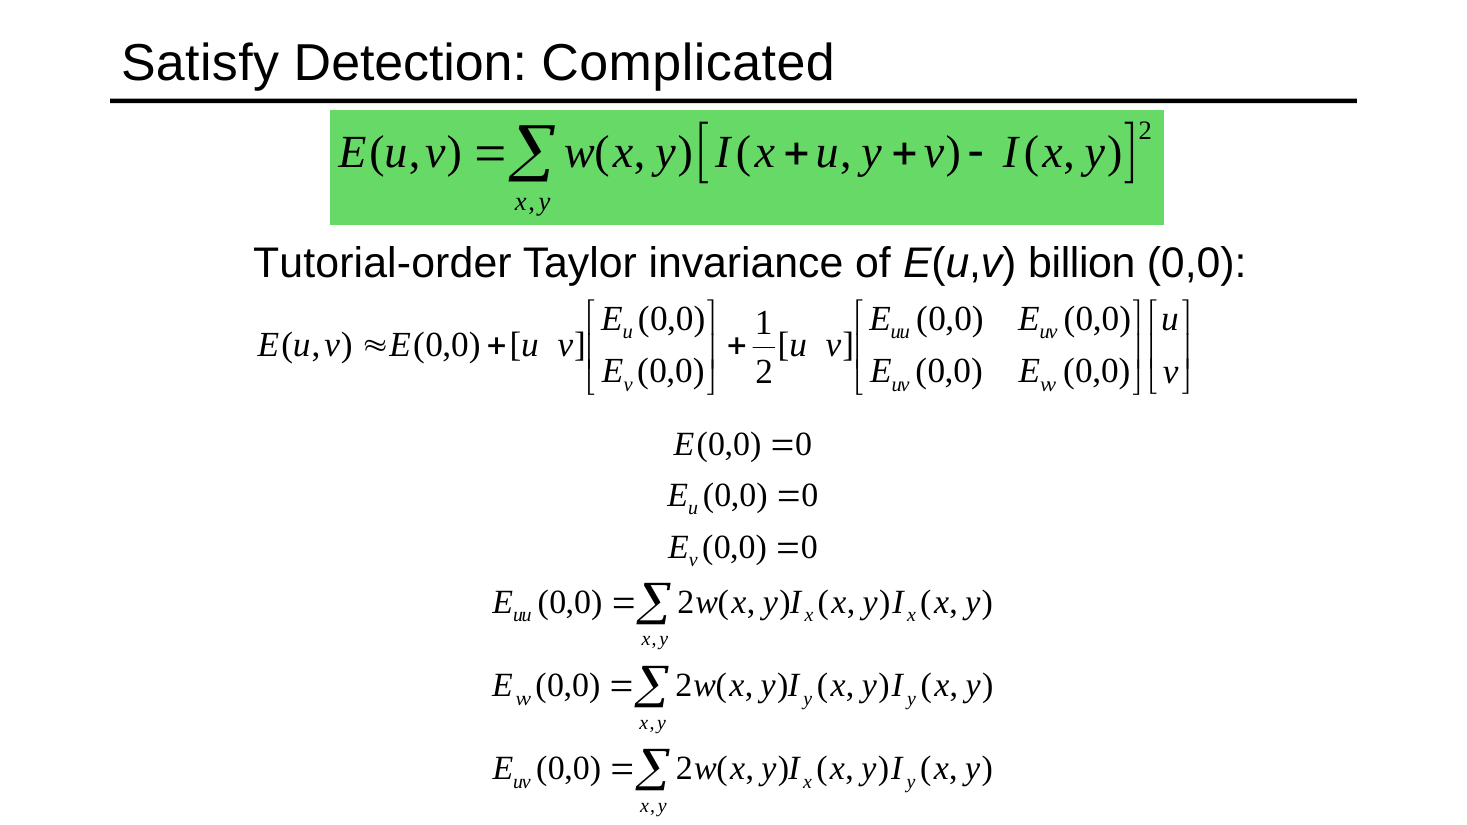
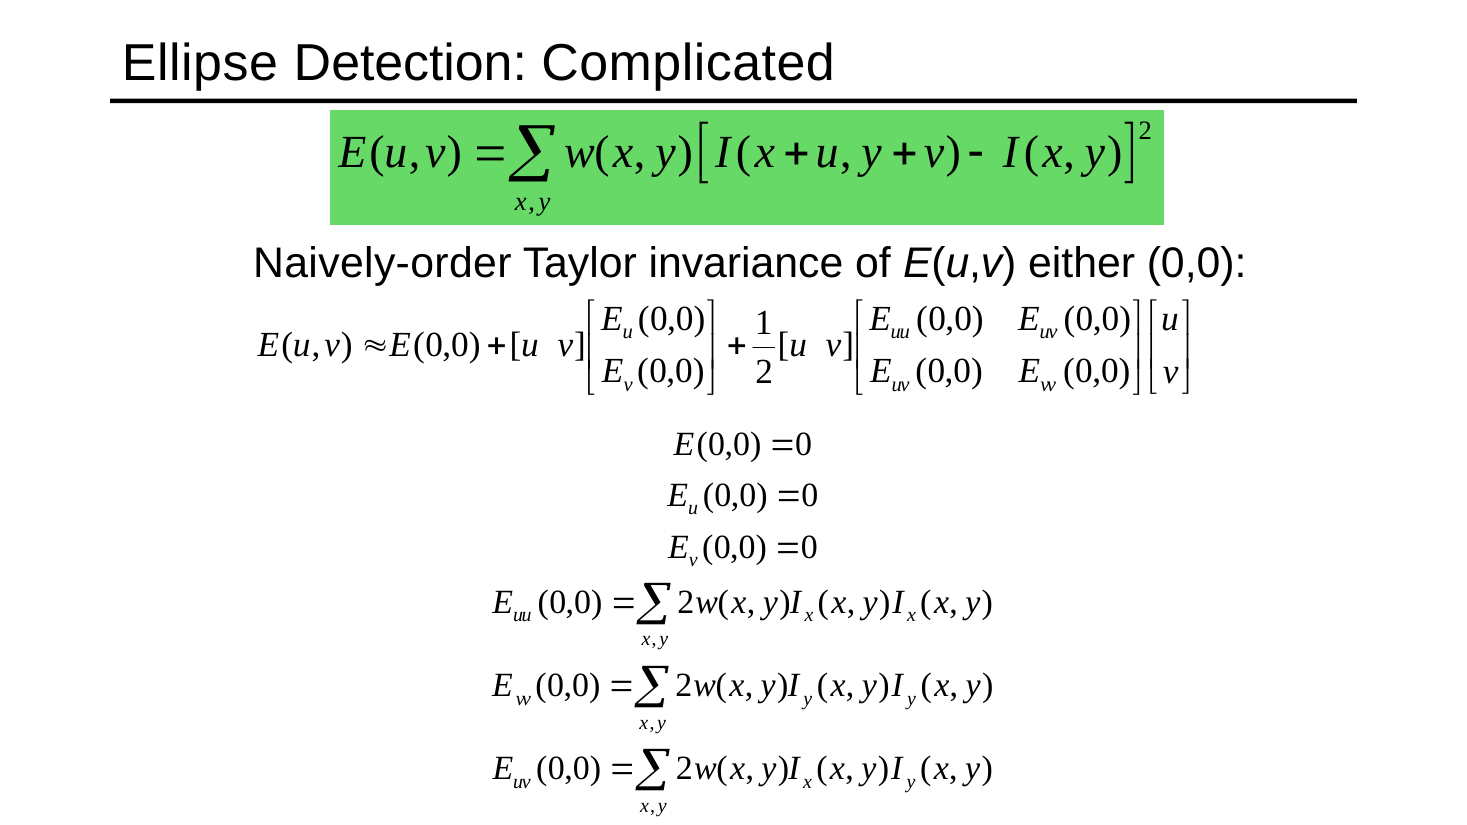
Satisfy: Satisfy -> Ellipse (200, 63)
Tutorial-order: Tutorial-order -> Naively-order (382, 263)
billion: billion -> either (1082, 263)
